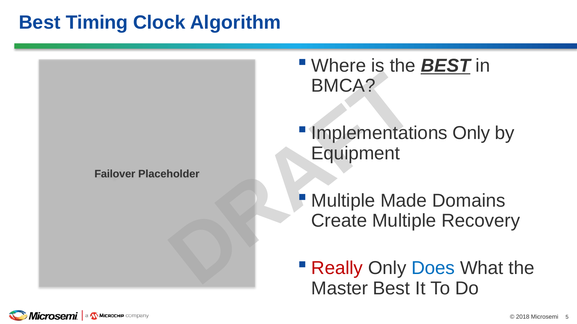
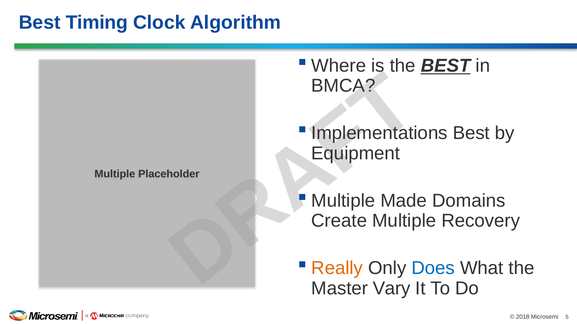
Only: Only -> Best (471, 133)
Failover: Failover -> Multiple (115, 174)
Really colour: red -> orange (337, 269)
Master Best: Best -> Vary (392, 289)
